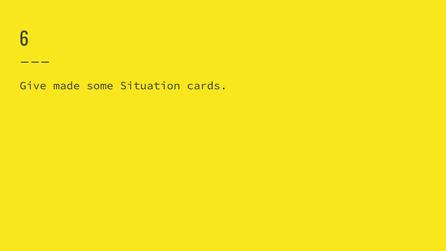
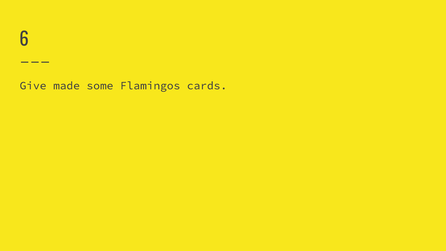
Situation: Situation -> Flamingos (150, 86)
